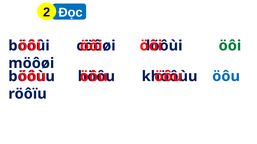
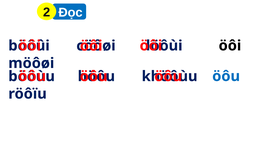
öôi colour: green -> black (230, 46)
